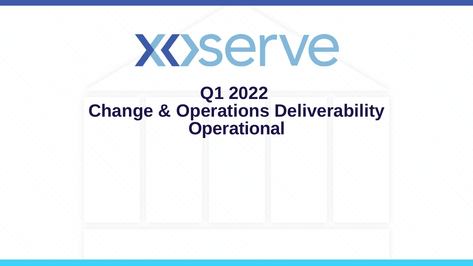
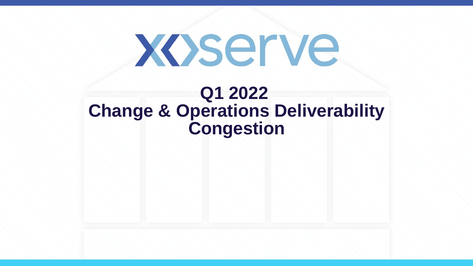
Operational: Operational -> Congestion (237, 129)
